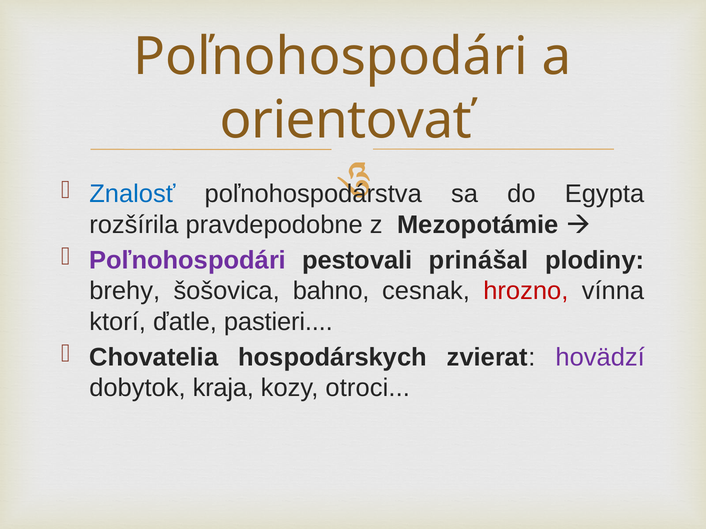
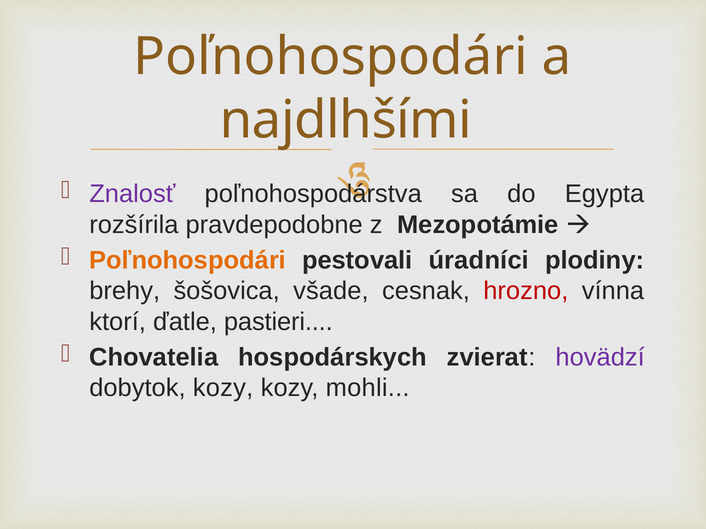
orientovať: orientovať -> najdlhšími (346, 120)
Znalosť colour: blue -> purple (132, 194)
Poľnohospodári colour: purple -> orange (188, 261)
prinášal: prinášal -> úradníci (479, 261)
bahno: bahno -> všade (331, 291)
dobytok kraja: kraja -> kozy (223, 388)
otroci: otroci -> mohli (368, 388)
